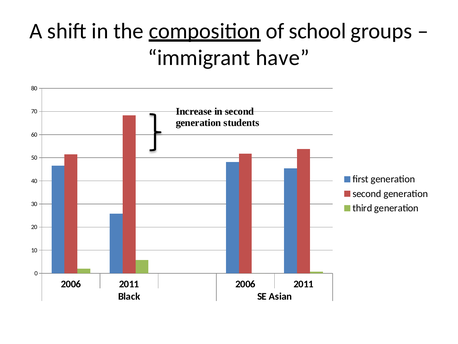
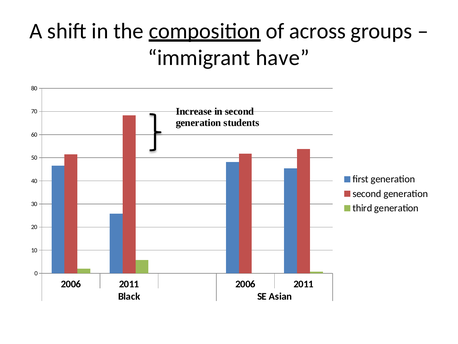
school: school -> across (318, 31)
